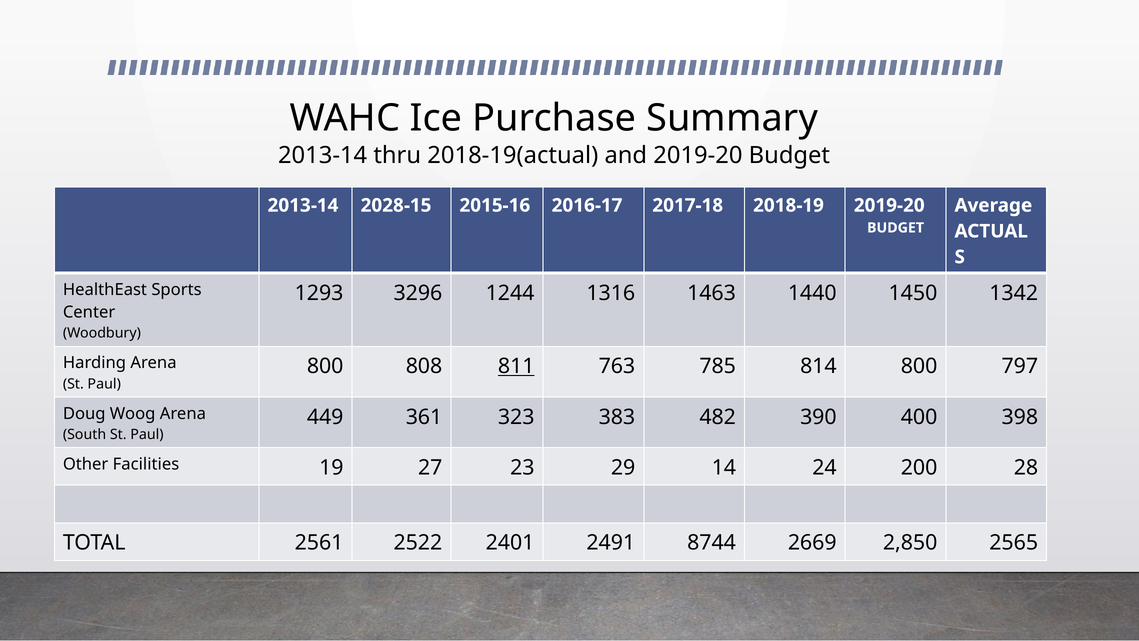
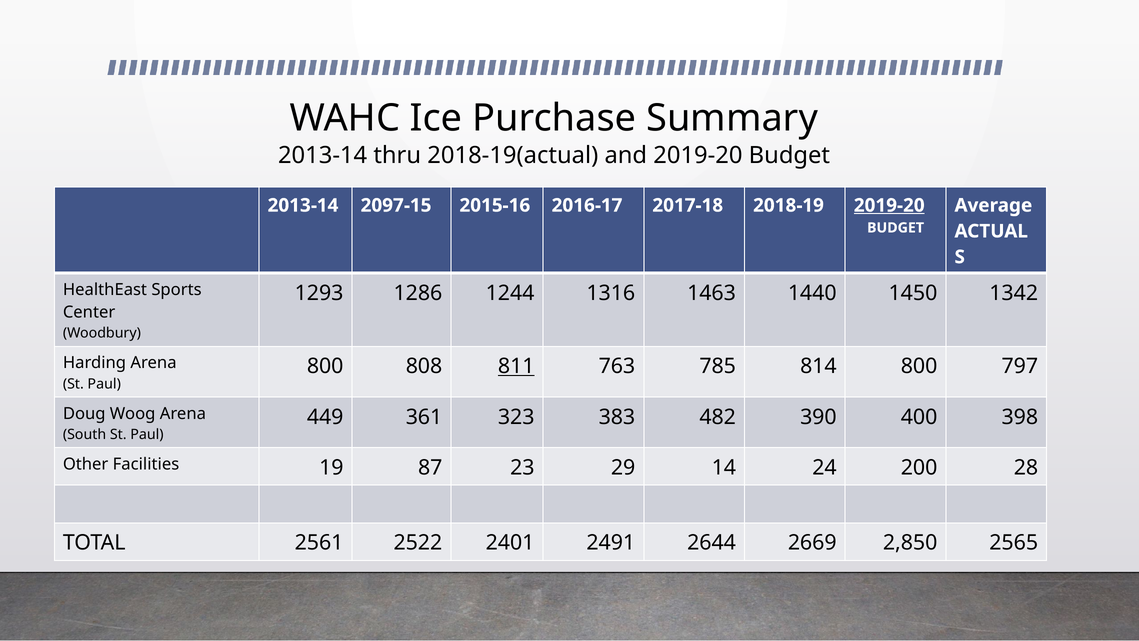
2028-15: 2028-15 -> 2097-15 (396, 205)
2019-20 underline: none -> present (889, 205)
3296: 3296 -> 1286 (418, 293)
27: 27 -> 87 (430, 467)
8744: 8744 -> 2644 (712, 543)
